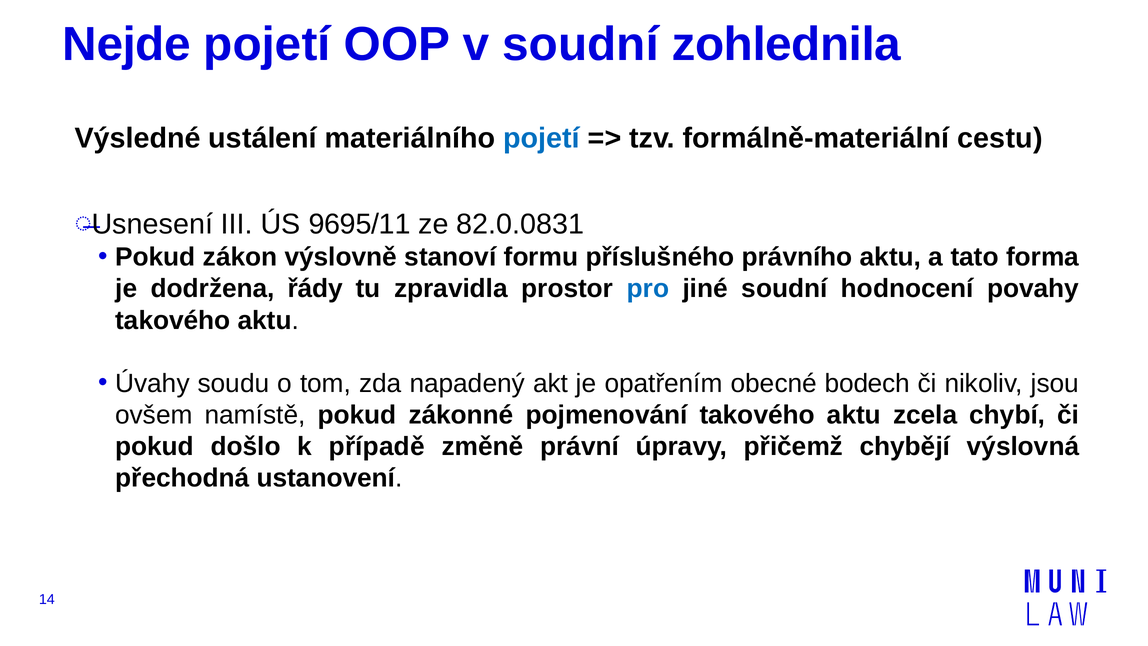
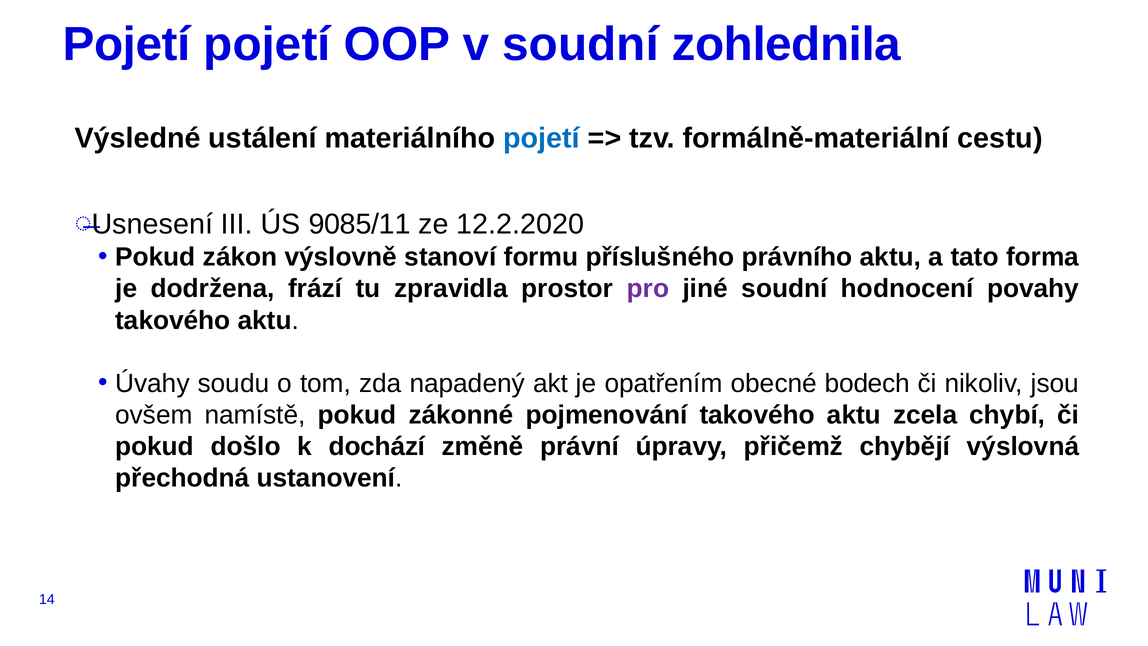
Nejde: Nejde -> Pojetí (127, 44)
9695/11: 9695/11 -> 9085/11 (360, 224)
82.0.0831: 82.0.0831 -> 12.2.2020 (520, 224)
řády: řády -> frází (315, 289)
pro colour: blue -> purple (648, 289)
případě: případě -> dochází (377, 446)
